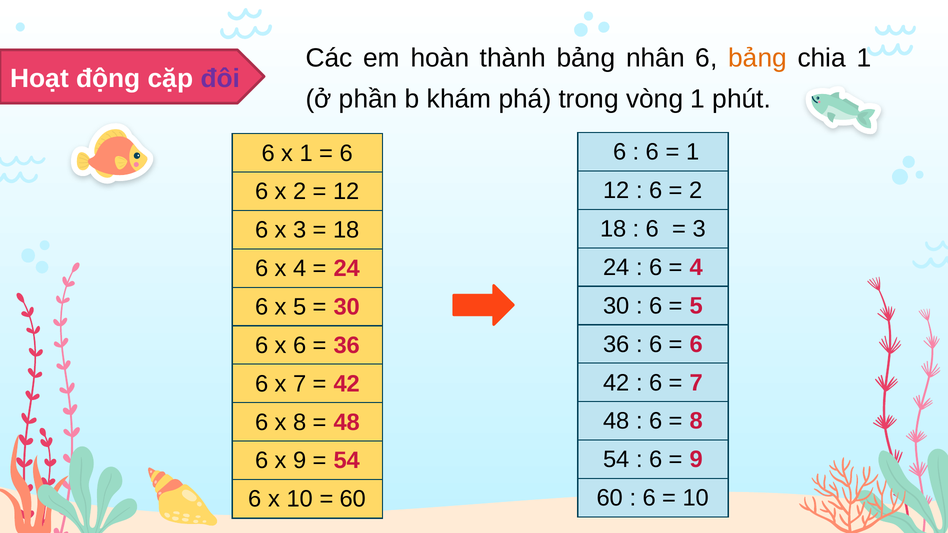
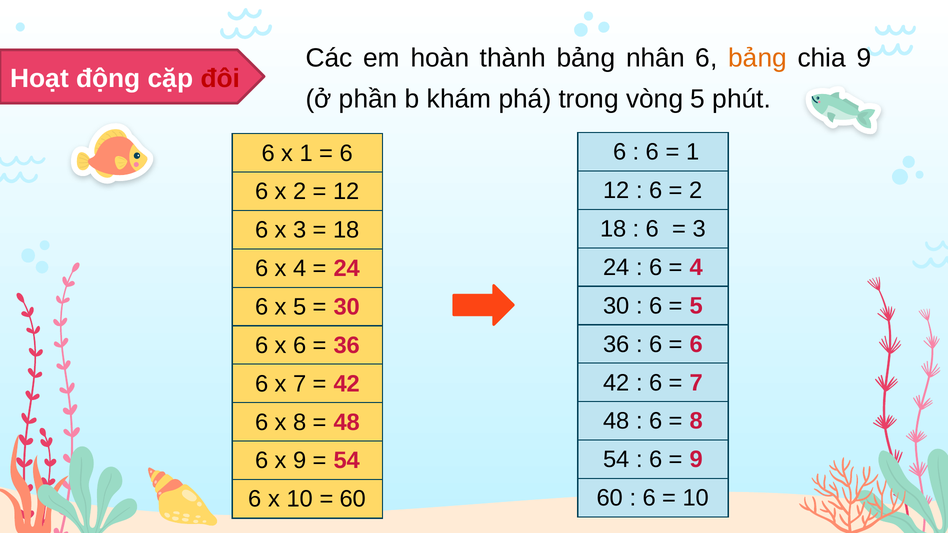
chia 1: 1 -> 9 (864, 58)
đôi colour: purple -> red (220, 78)
vòng 1: 1 -> 5 (698, 99)
